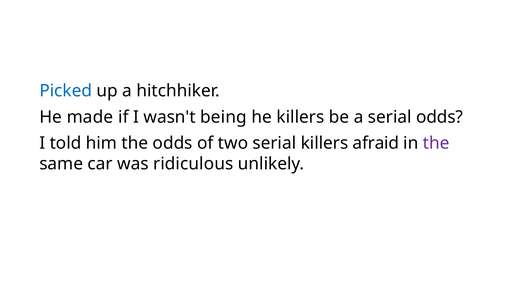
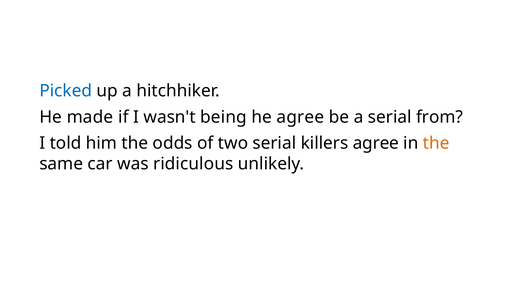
he killers: killers -> agree (300, 117)
serial odds: odds -> from (440, 117)
killers afraid: afraid -> agree (376, 143)
the colour: purple -> orange (436, 143)
